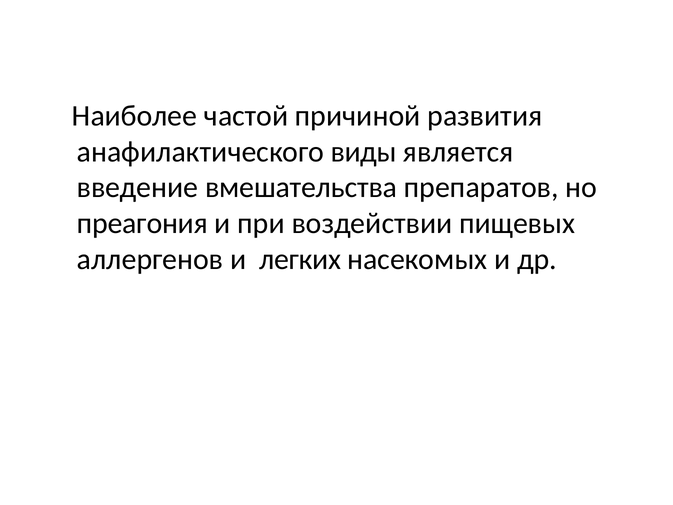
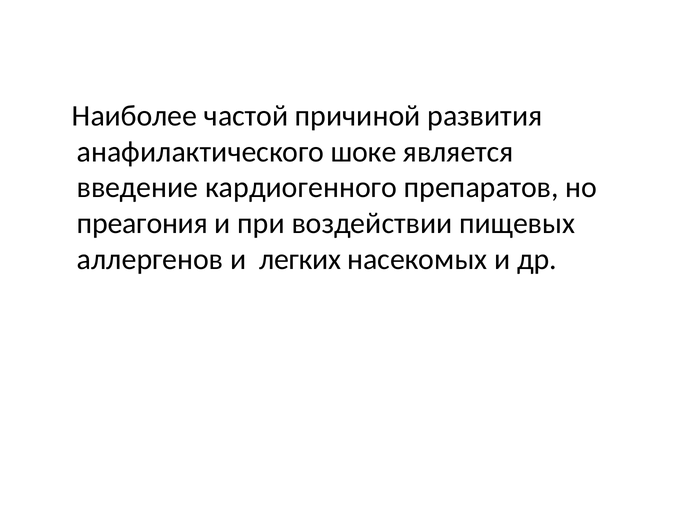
виды: виды -> шоке (364, 152)
вмешательства: вмешательства -> кардиогенного (301, 188)
